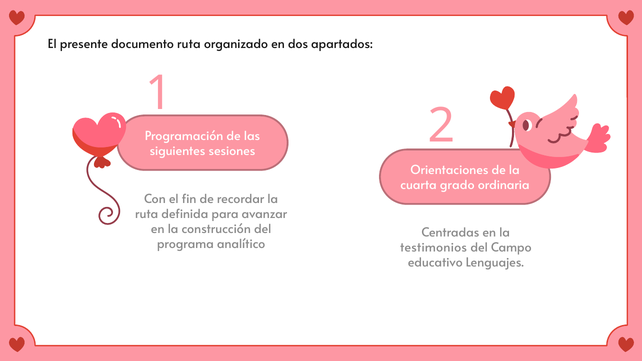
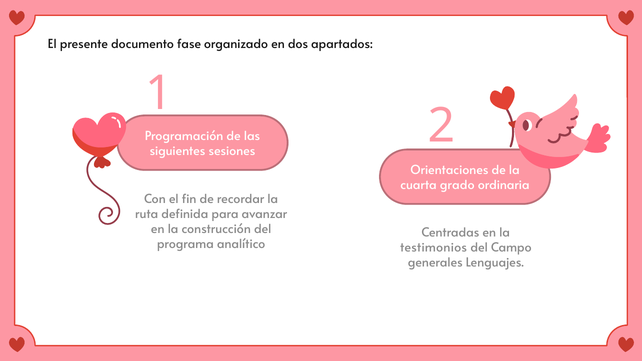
documento ruta: ruta -> fase (189, 44)
educativo: educativo -> generales (435, 263)
